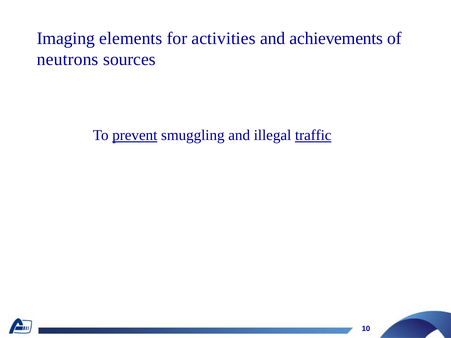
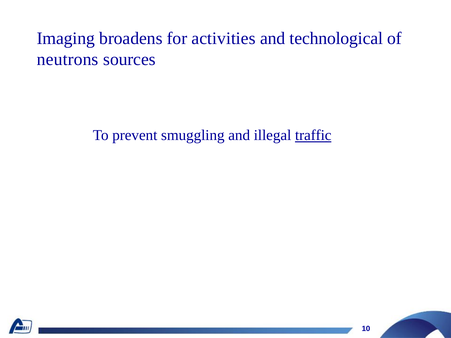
elements: elements -> broadens (131, 38)
achievements: achievements -> technological (336, 38)
prevent underline: present -> none (135, 135)
